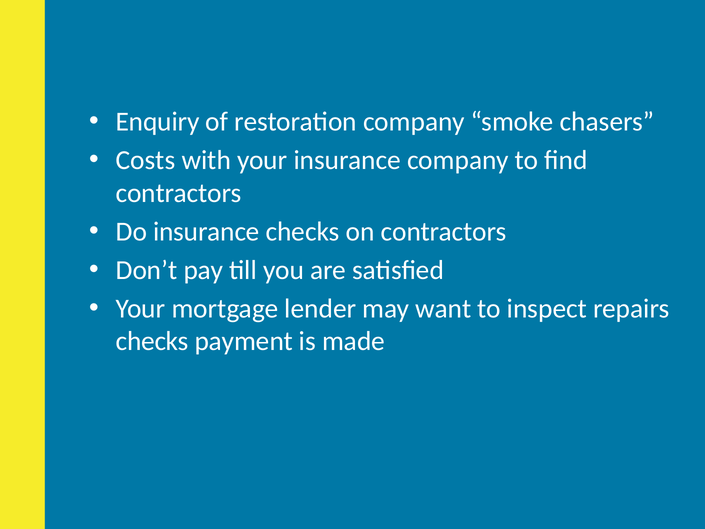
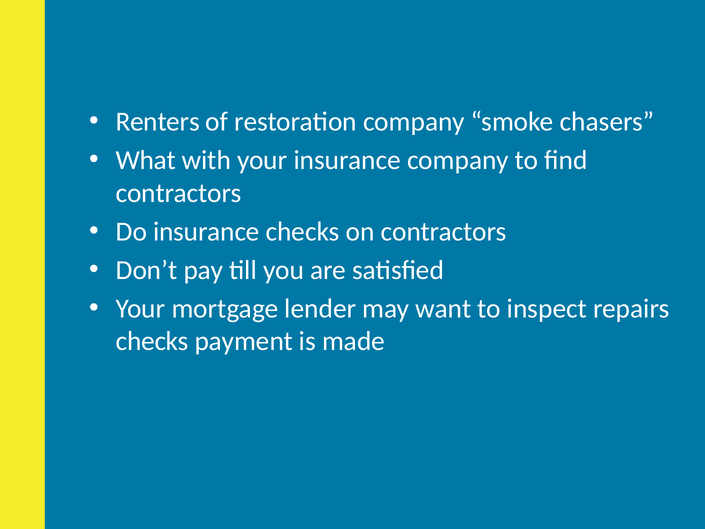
Enquiry: Enquiry -> Renters (158, 122)
Costs: Costs -> What (146, 160)
